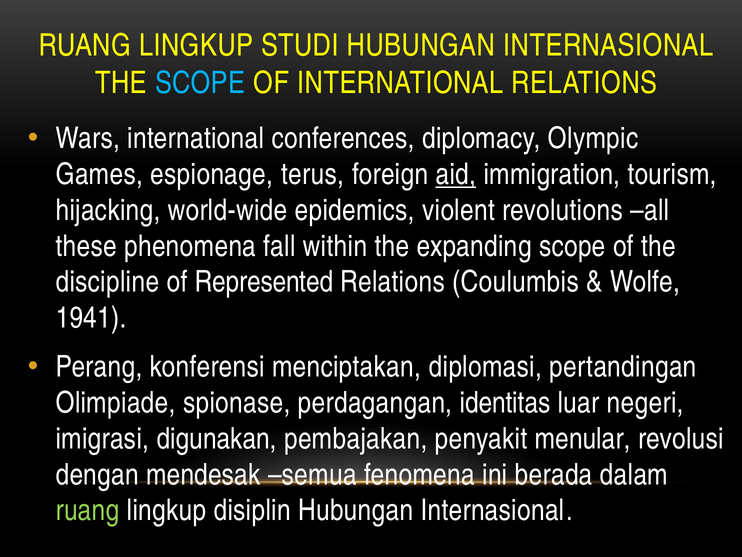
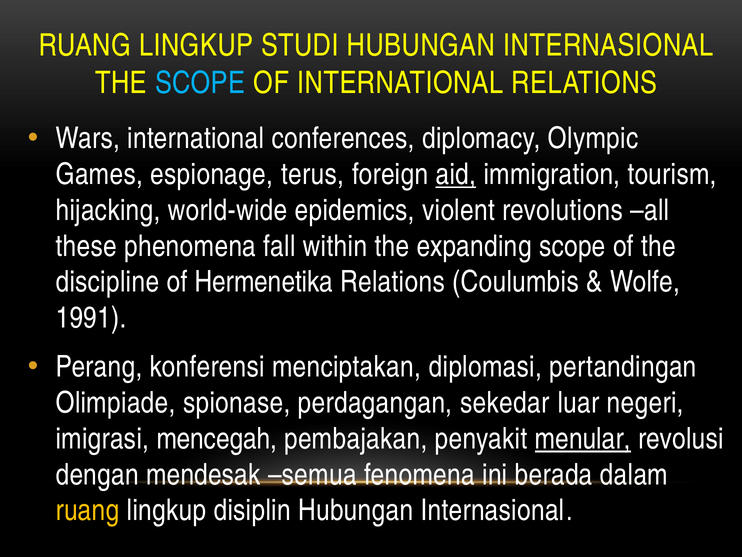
Represented: Represented -> Hermenetika (264, 282)
1941: 1941 -> 1991 (91, 318)
identitas: identitas -> sekedar (505, 402)
digunakan: digunakan -> mencegah (217, 438)
menular underline: none -> present (583, 438)
ruang colour: light green -> yellow (87, 510)
